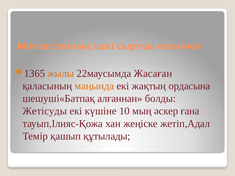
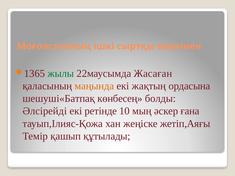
жылы colour: orange -> green (61, 74)
алғаннан: алғаннан -> көнбесең (120, 99)
Жетісуды: Жетісуды -> Әлсірейді (45, 111)
күшіне: күшіне -> ретінде (101, 111)
жетіп,Адал: жетіп,Адал -> жетіп,Аяғы (185, 124)
